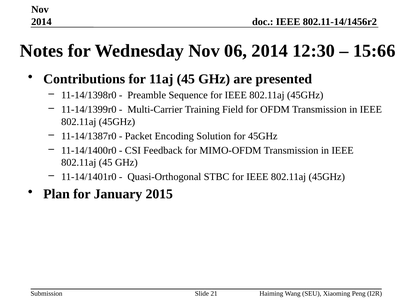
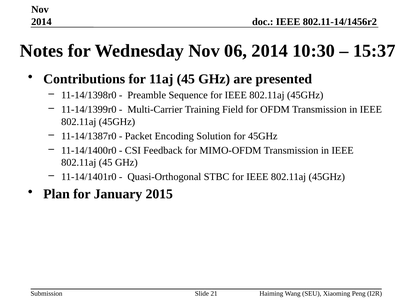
12:30: 12:30 -> 10:30 (314, 51)
15:66: 15:66 -> 15:37 (374, 51)
